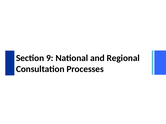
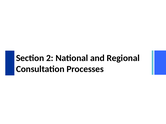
9: 9 -> 2 (50, 58)
